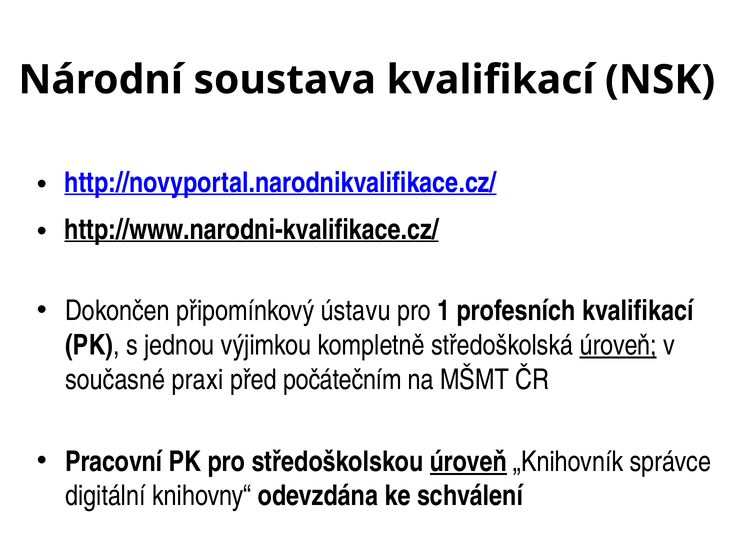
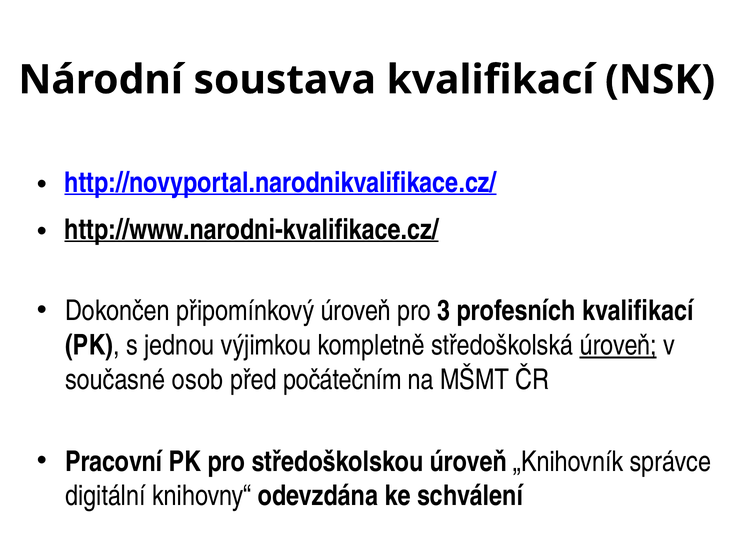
připomínkový ústavu: ústavu -> úroveň (356, 311)
1: 1 -> 3 (444, 311)
praxi: praxi -> osob (198, 379)
úroveň underline: present -> none (468, 461)
